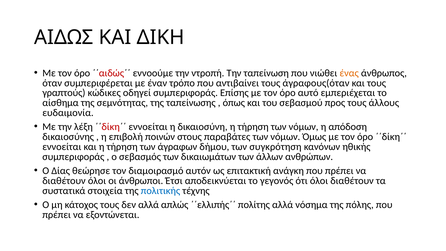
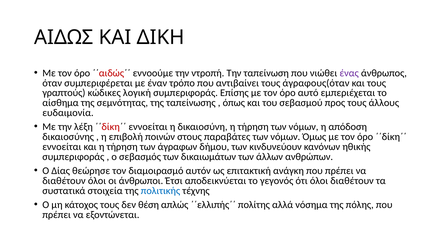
ένας colour: orange -> purple (349, 73)
οδηγεί: οδηγεί -> λογική (137, 93)
συγκρότηση: συγκρότηση -> κινδυνεύουν (276, 147)
δεν αλλά: αλλά -> θέση (149, 205)
